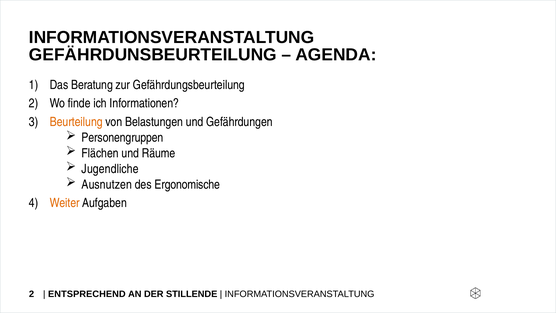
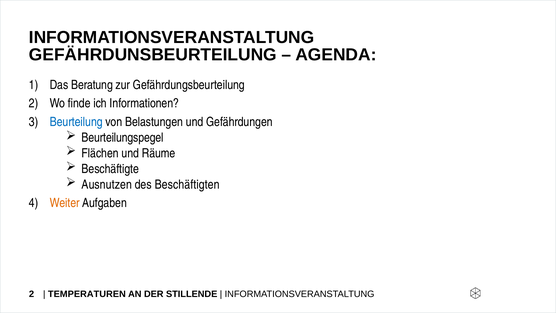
Beurteilung colour: orange -> blue (76, 122)
Personengruppen: Personengruppen -> Beurteilungspegel (123, 137)
Jugendliche: Jugendliche -> Beschäftigte (110, 169)
Ergonomische: Ergonomische -> Beschäftigten (187, 184)
ENTSPRECHEND: ENTSPRECHEND -> TEMPERATUREN (87, 294)
